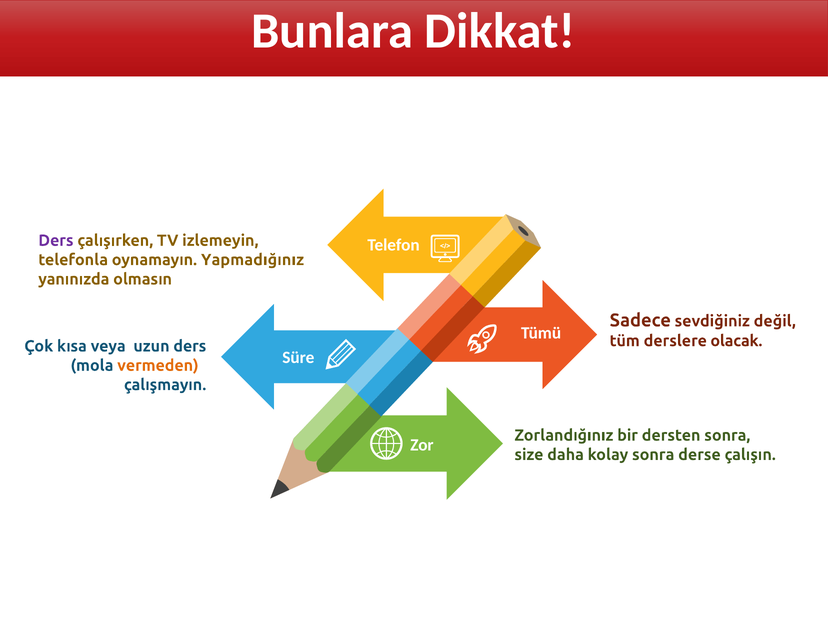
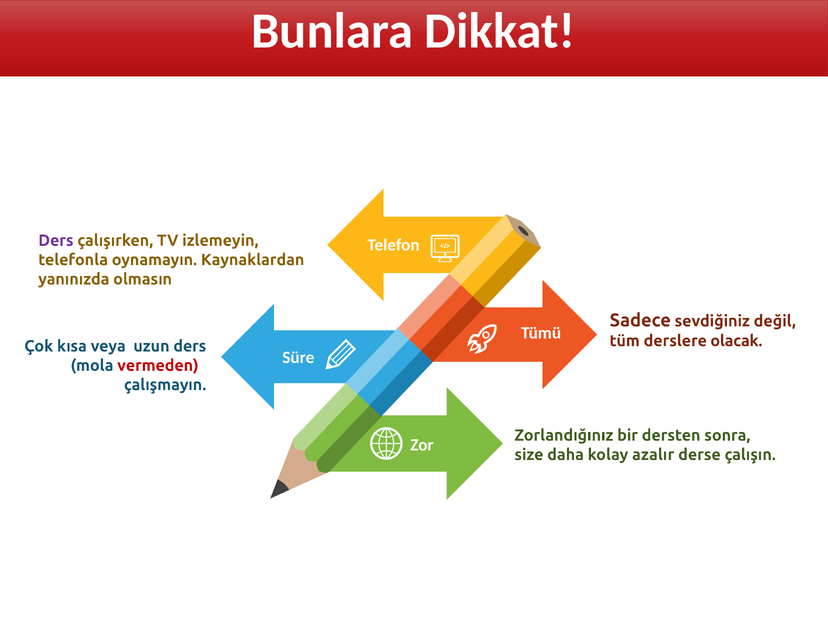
Yapmadığınız: Yapmadığınız -> Kaynaklardan (253, 260)
vermeden colour: orange -> red (158, 365)
kolay sonra: sonra -> azalır (653, 455)
